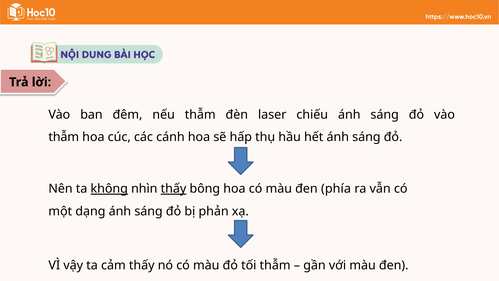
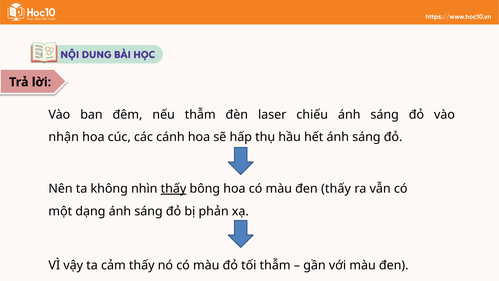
thẫm: thẫm -> nhận (64, 137)
không underline: present -> none (109, 189)
đen phía: phía -> thấy (336, 189)
